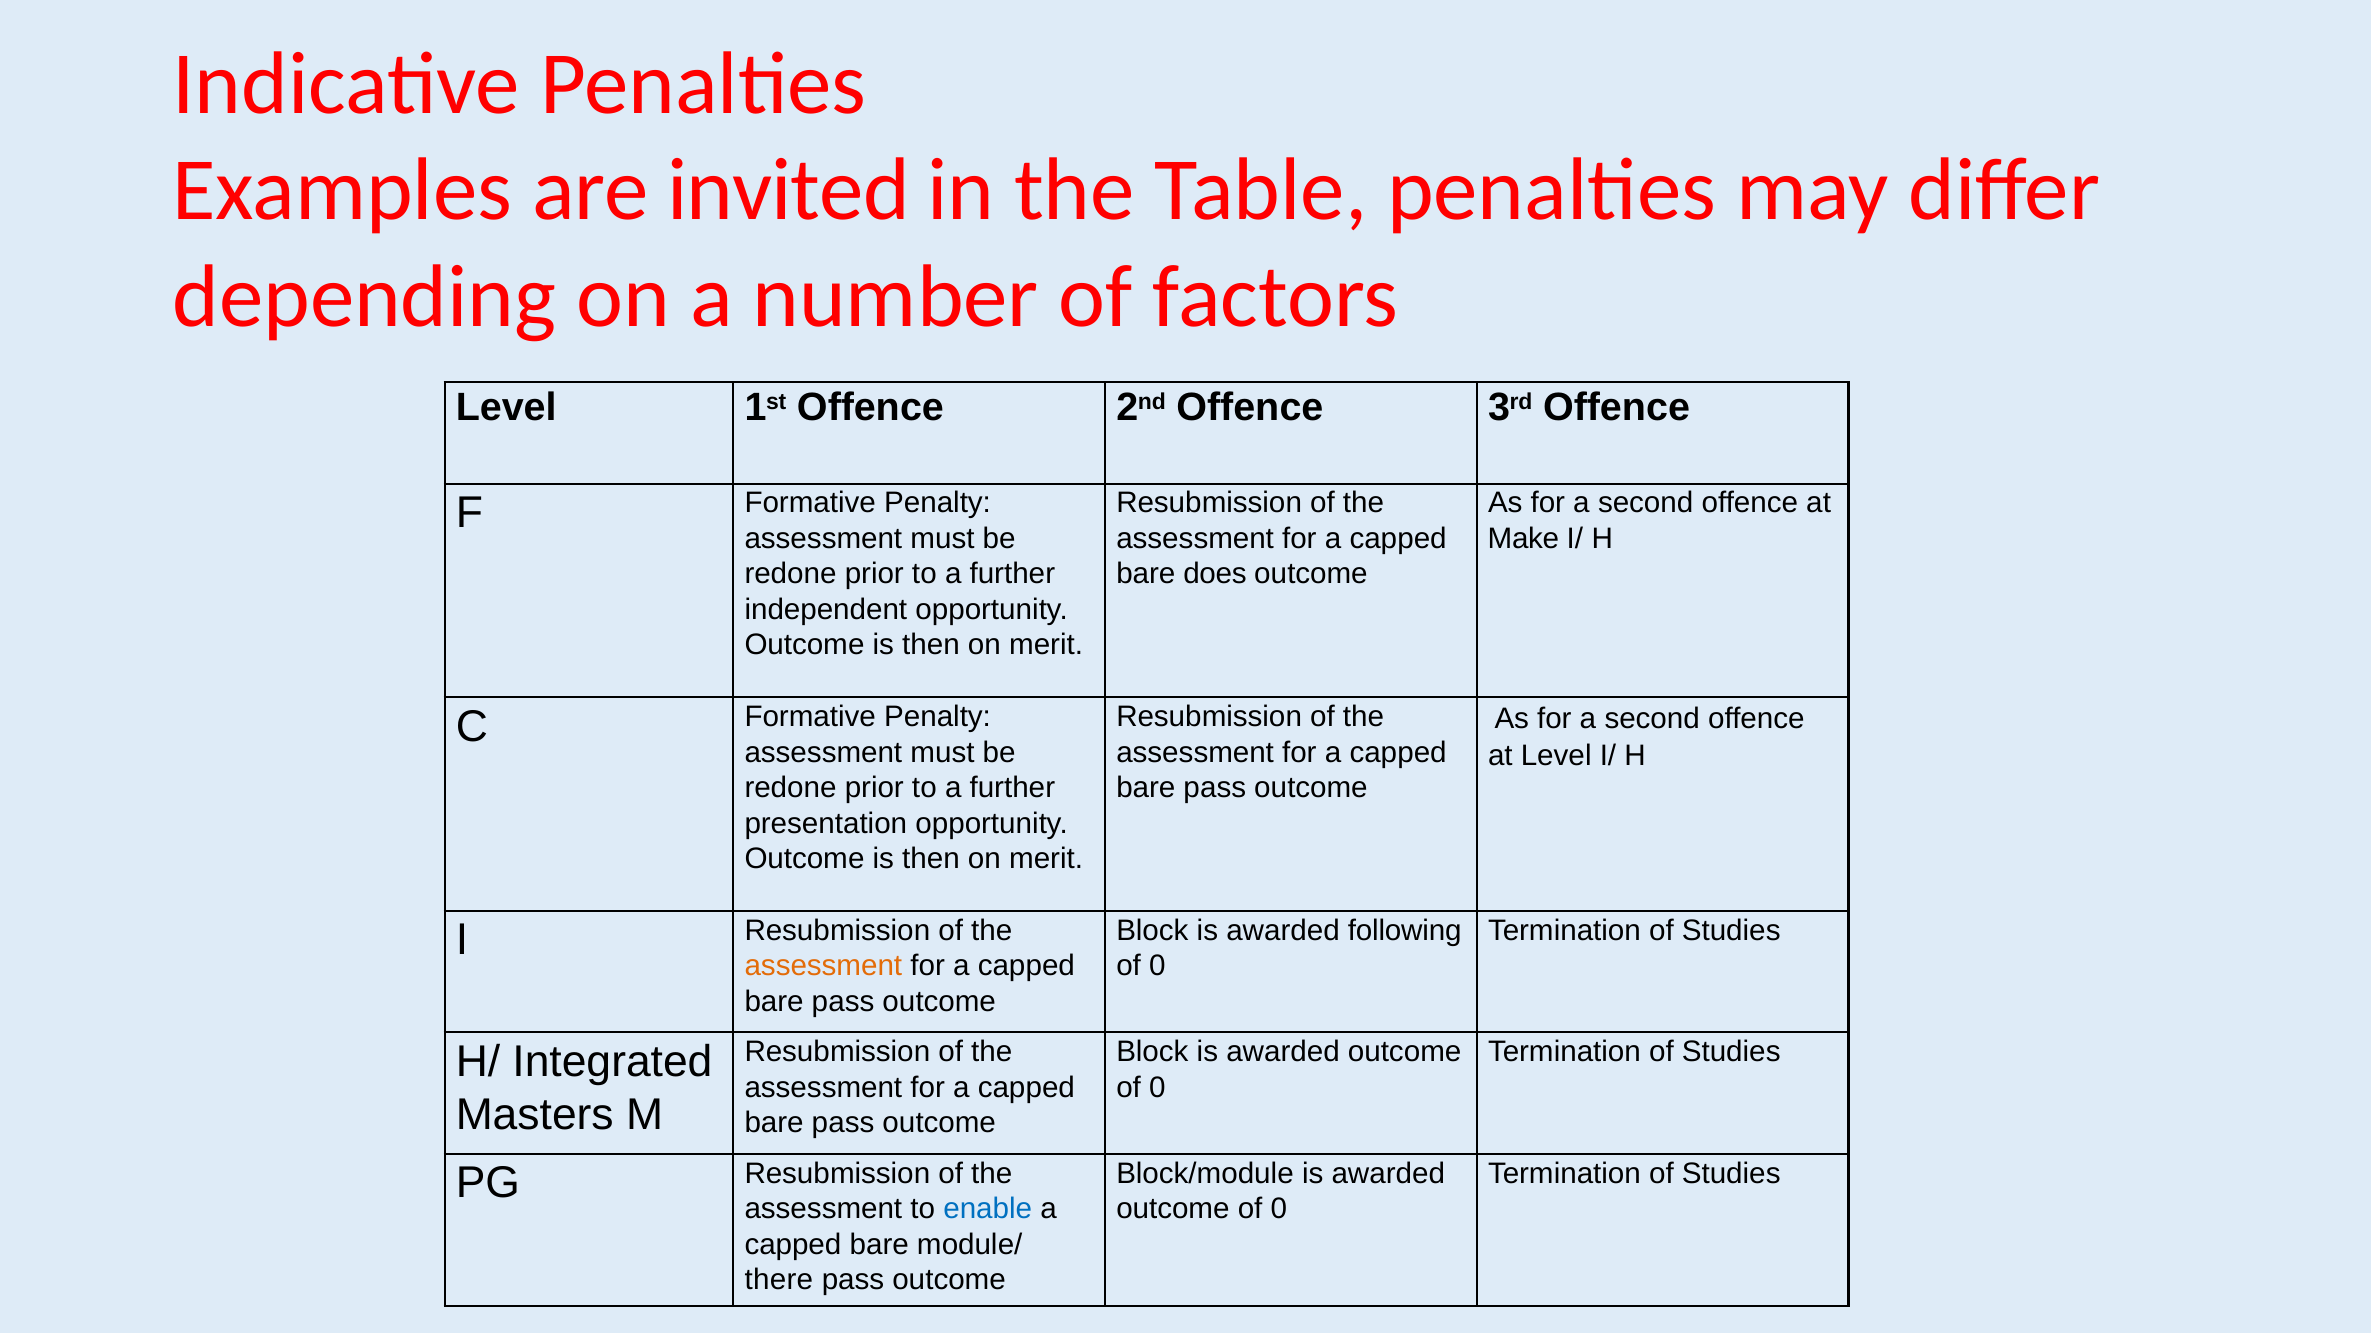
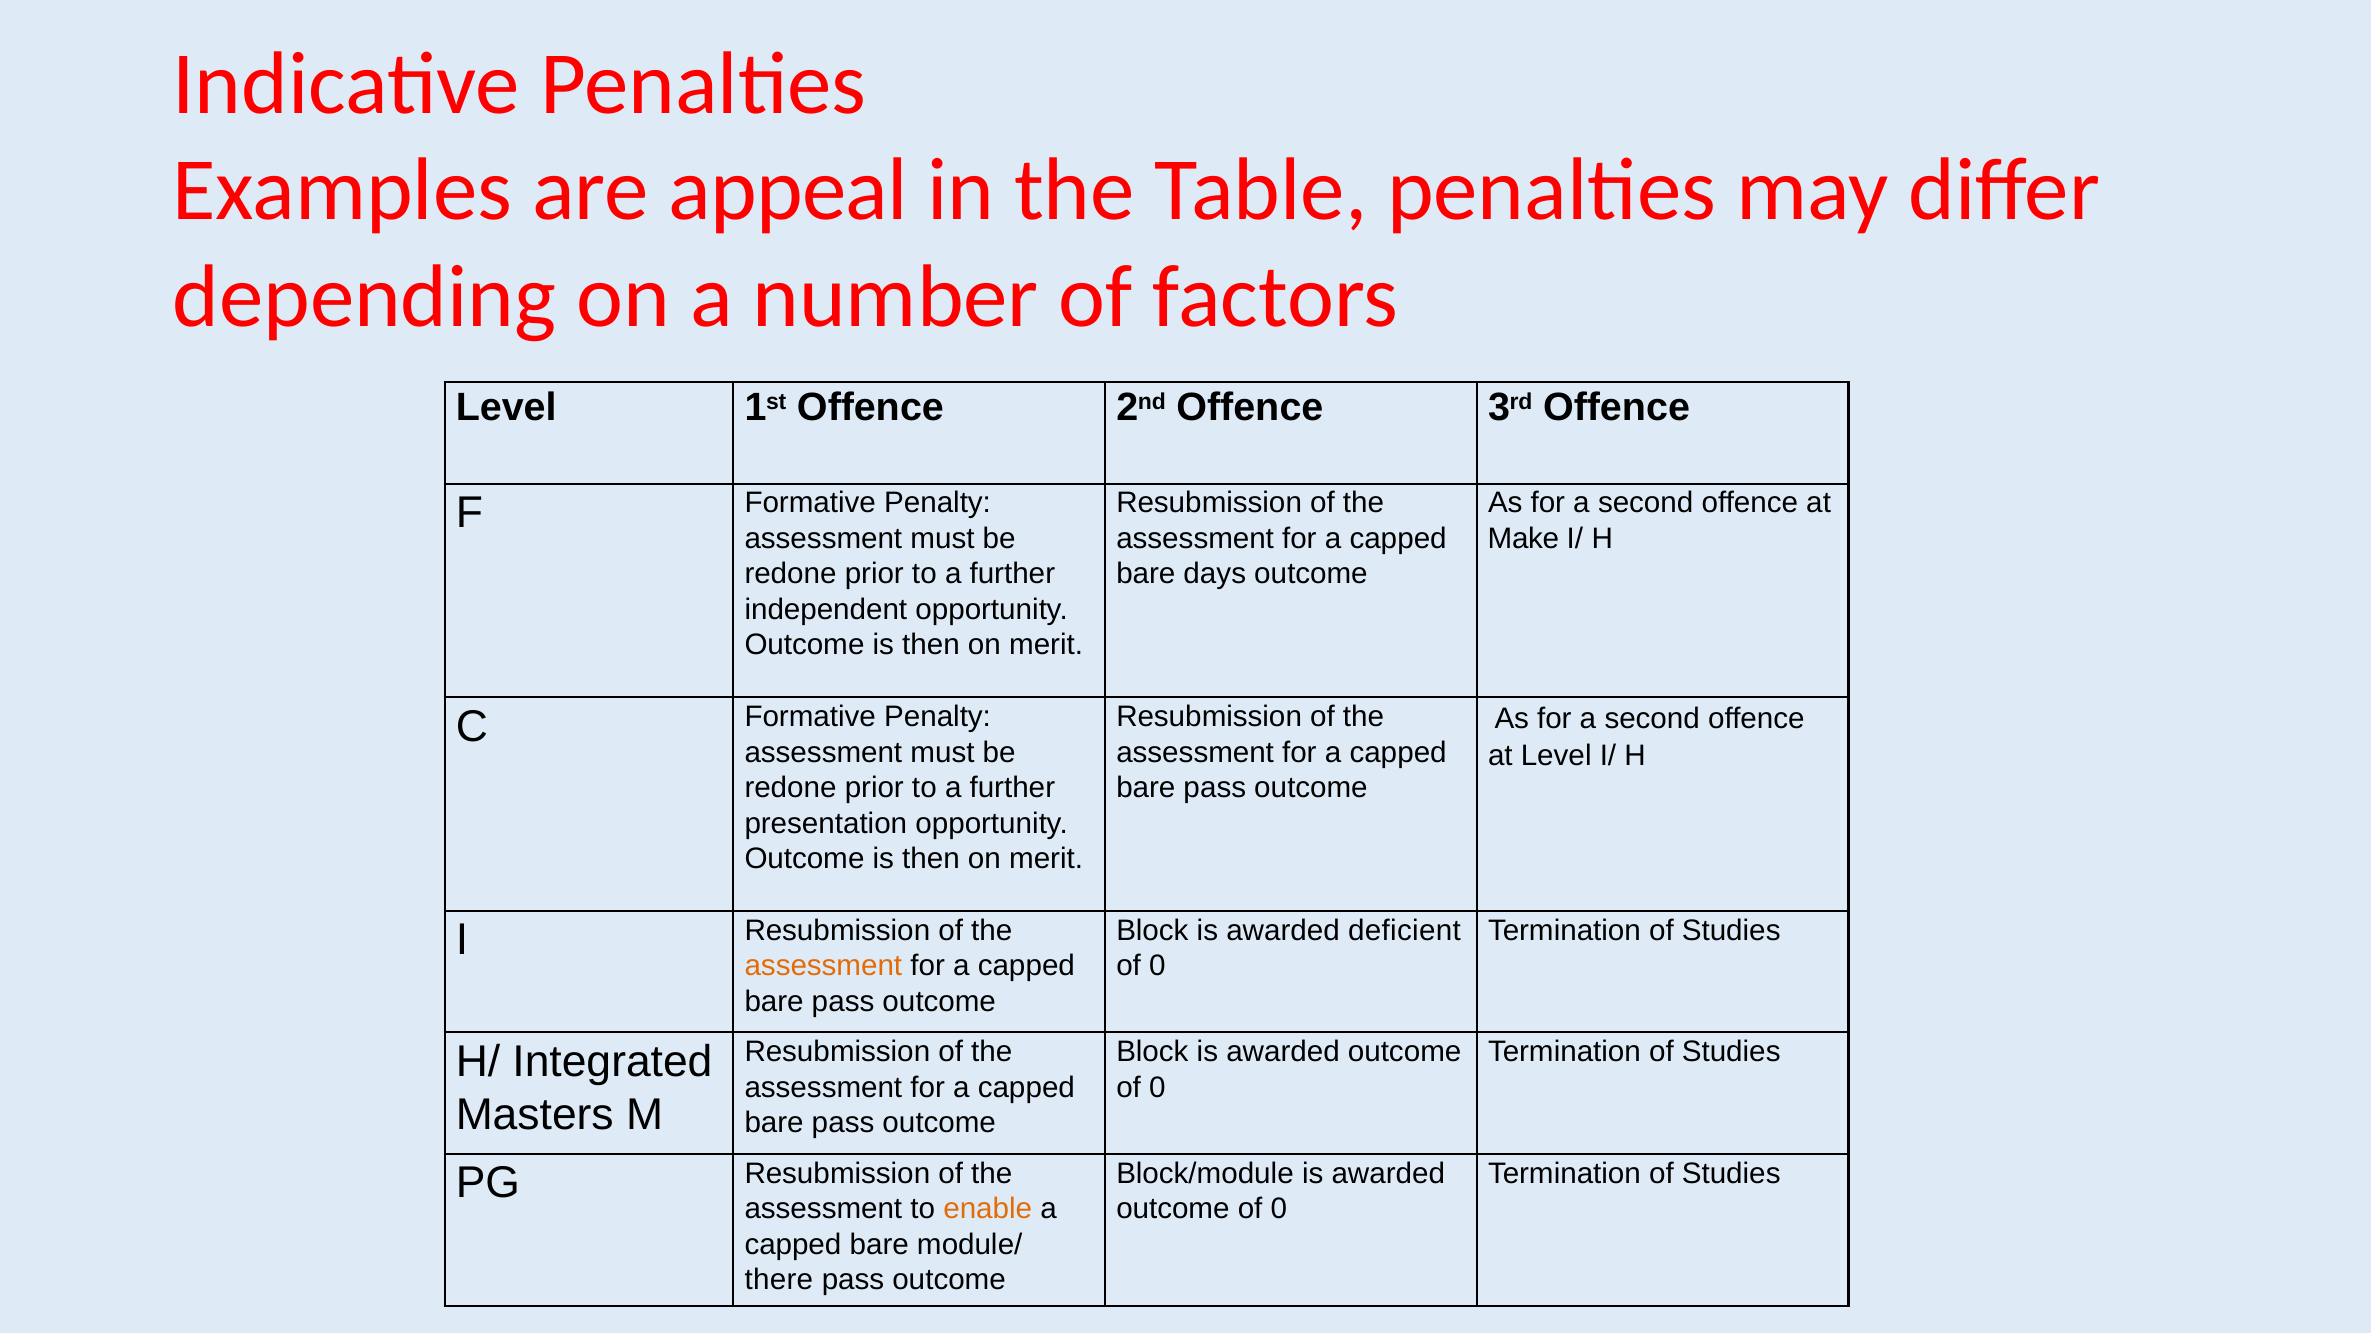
invited: invited -> appeal (788, 191)
does: does -> days (1215, 574)
following: following -> deficient (1404, 931)
enable colour: blue -> orange (988, 1209)
